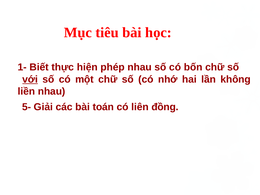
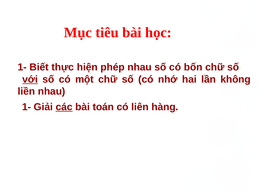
5-: 5- -> 1- (27, 107)
các underline: none -> present (64, 107)
đồng: đồng -> hàng (165, 107)
